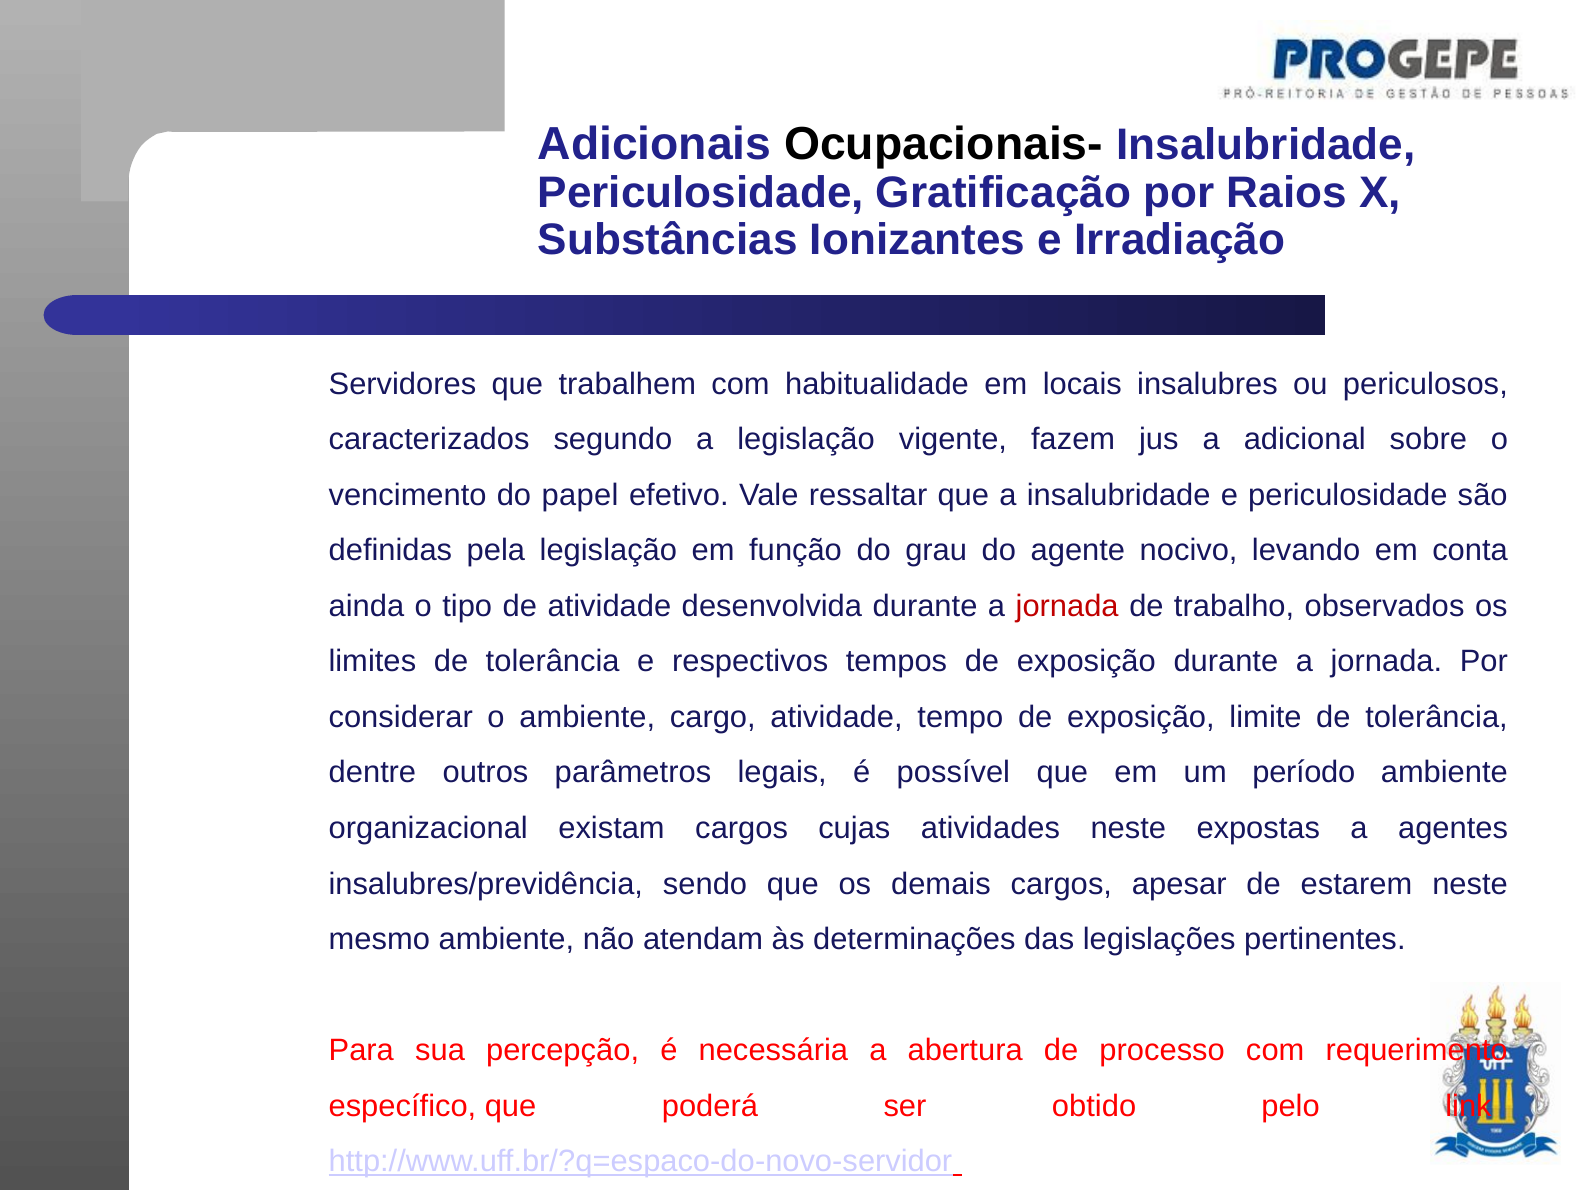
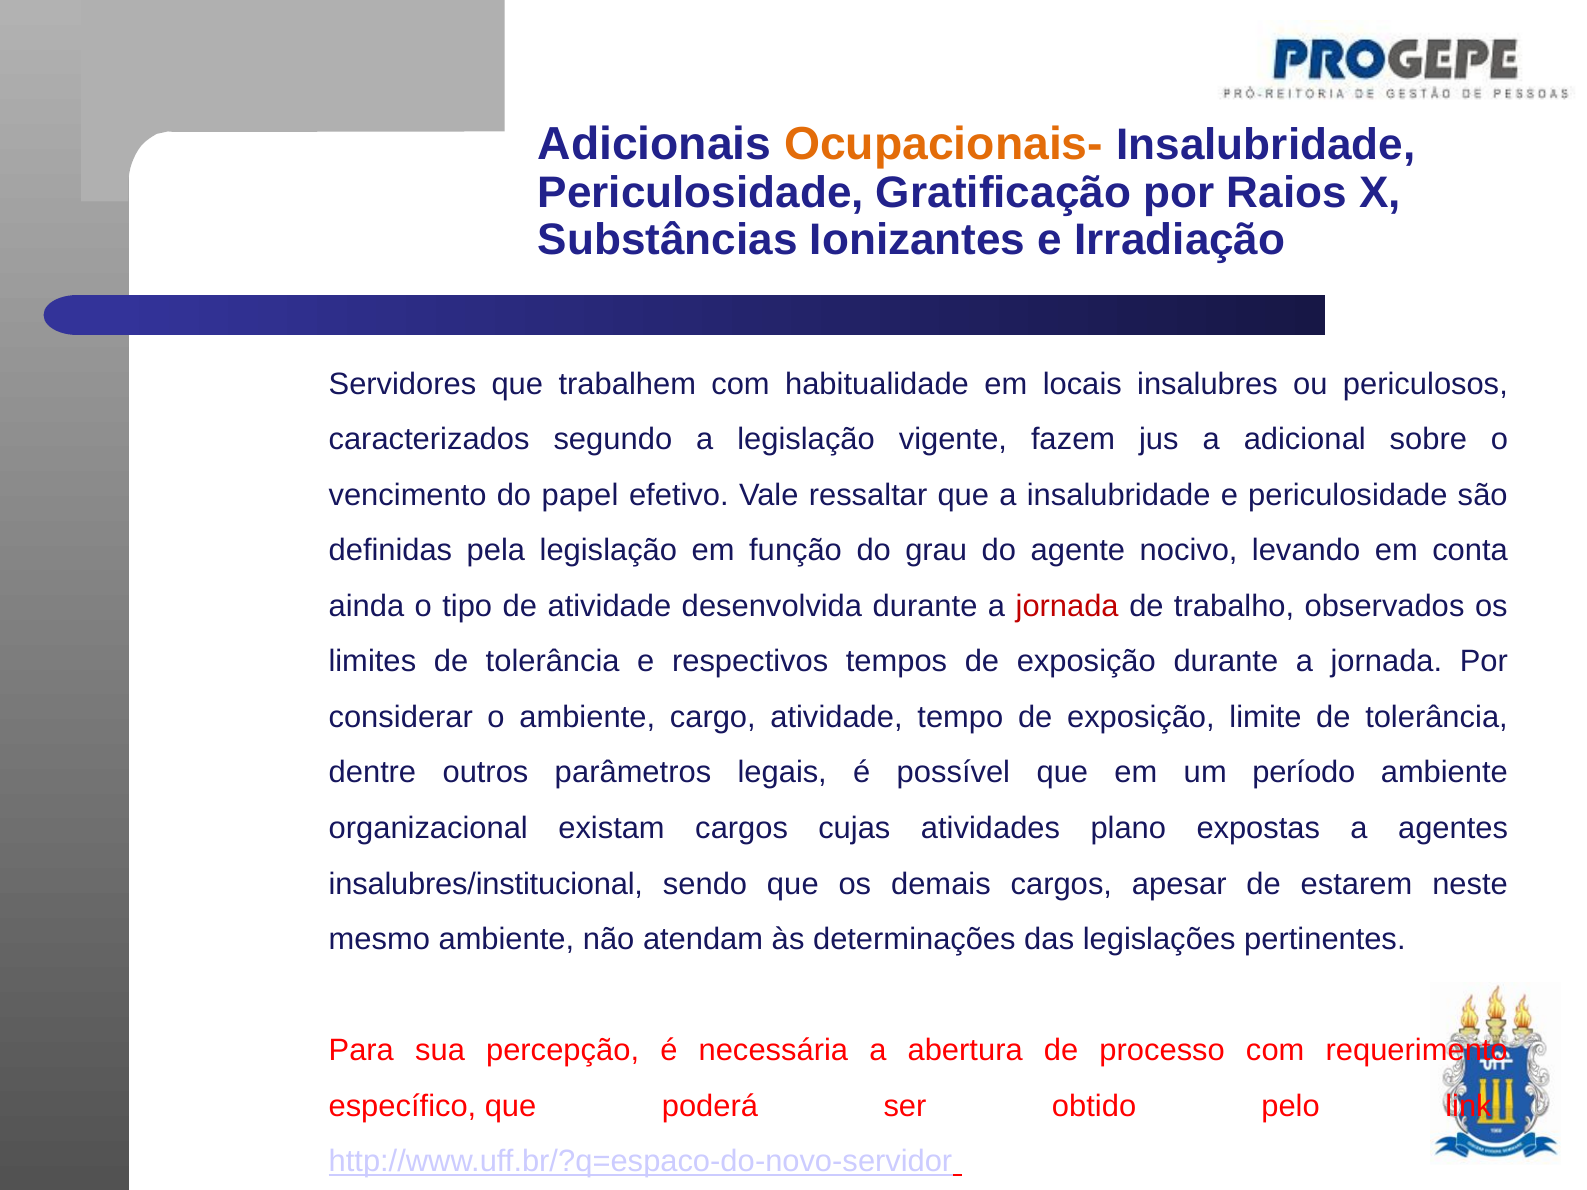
Ocupacionais- colour: black -> orange (944, 144)
atividades neste: neste -> plano (1128, 828)
insalubres/previdência: insalubres/previdência -> insalubres/institucional (486, 884)
